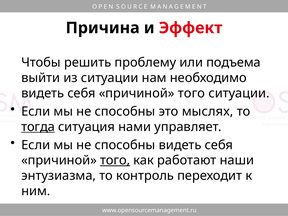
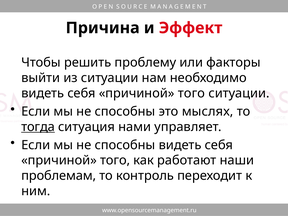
подъема: подъема -> факторы (233, 63)
того underline: present -> none (115, 160)
энтузиазма: энтузиазма -> проблемам (59, 176)
